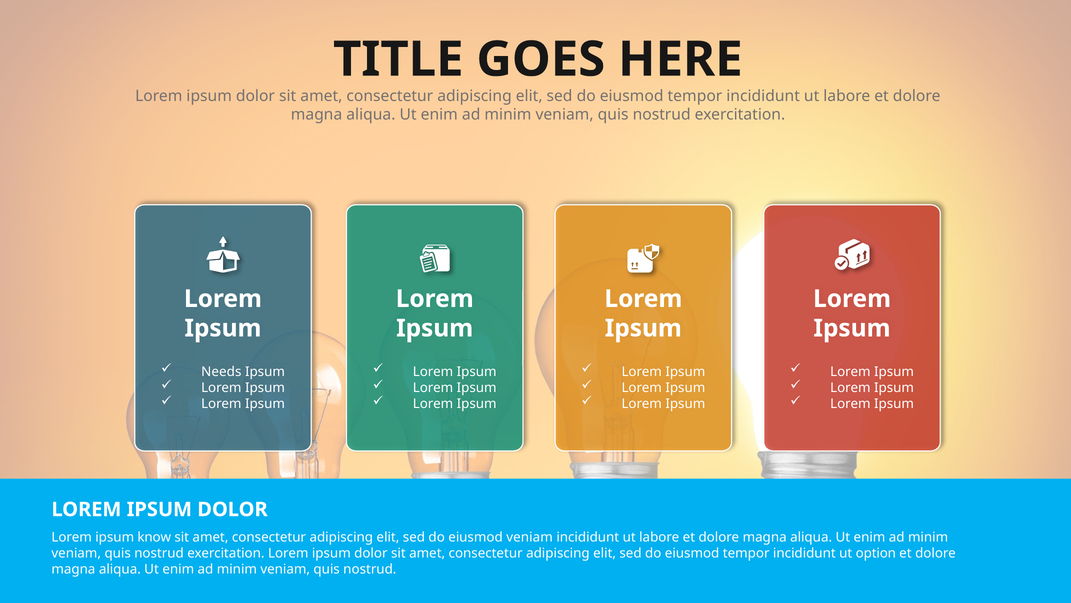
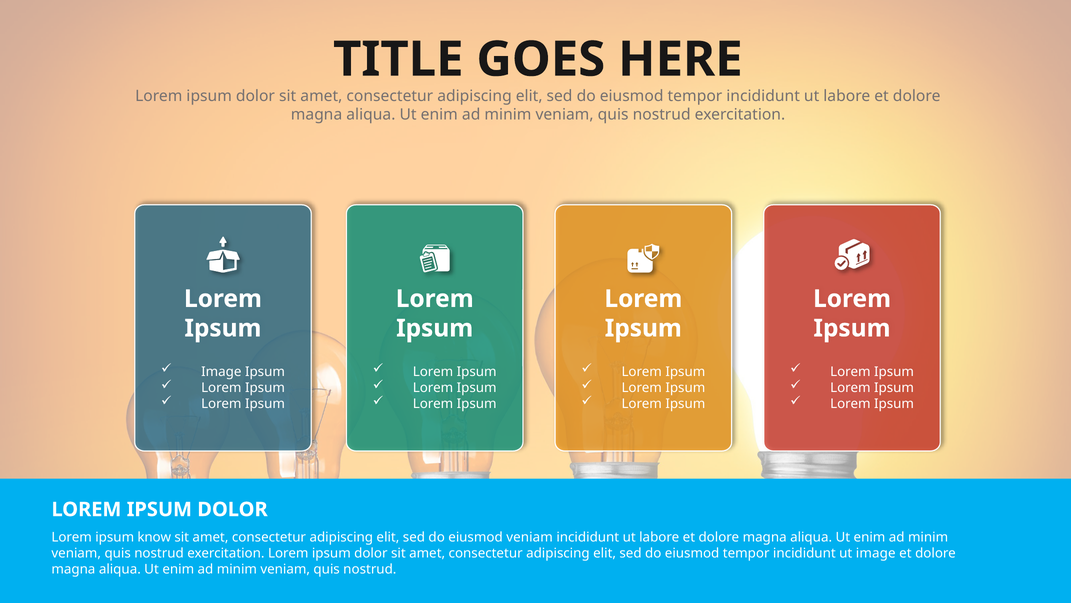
Needs: Needs -> Image (221, 371)
ut option: option -> image (876, 553)
